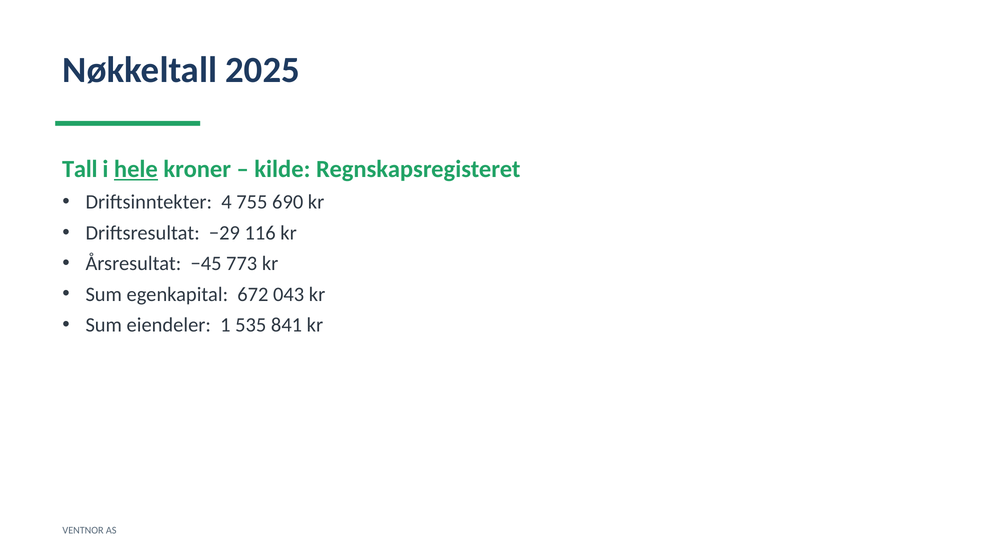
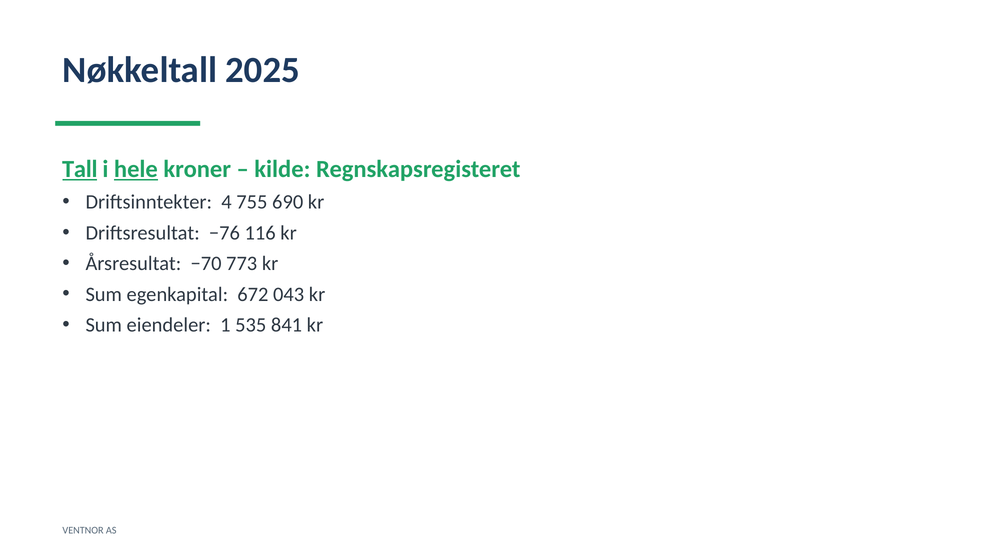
Tall underline: none -> present (80, 169)
−29: −29 -> −76 (224, 233)
−45: −45 -> −70 (206, 263)
